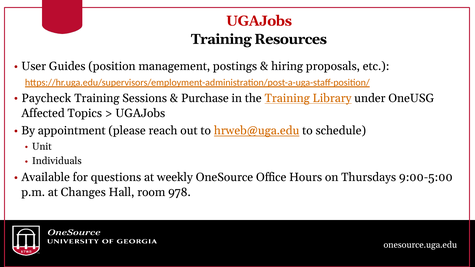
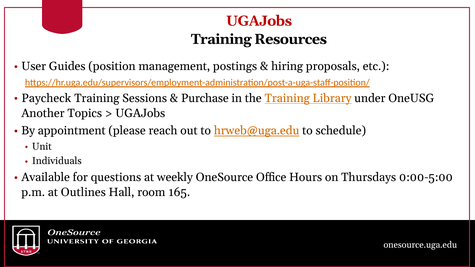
Affected: Affected -> Another (43, 113)
9:00-5:00: 9:00-5:00 -> 0:00-5:00 (426, 177)
Changes: Changes -> Outlines (83, 192)
978: 978 -> 165 (179, 192)
